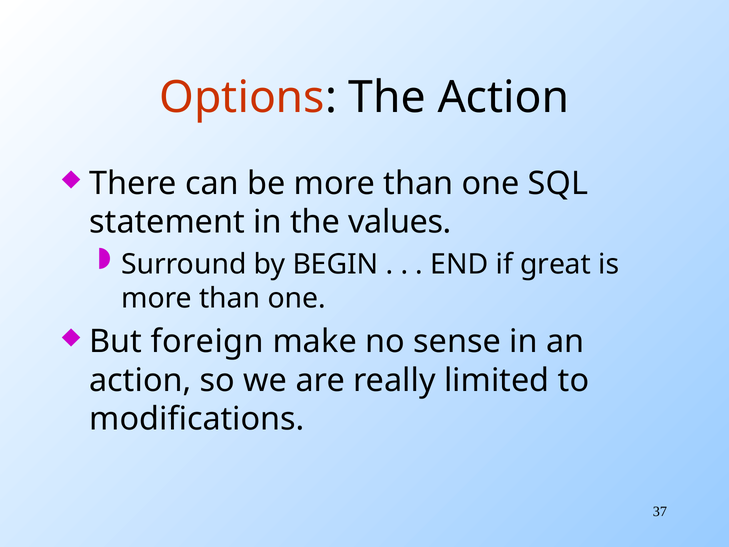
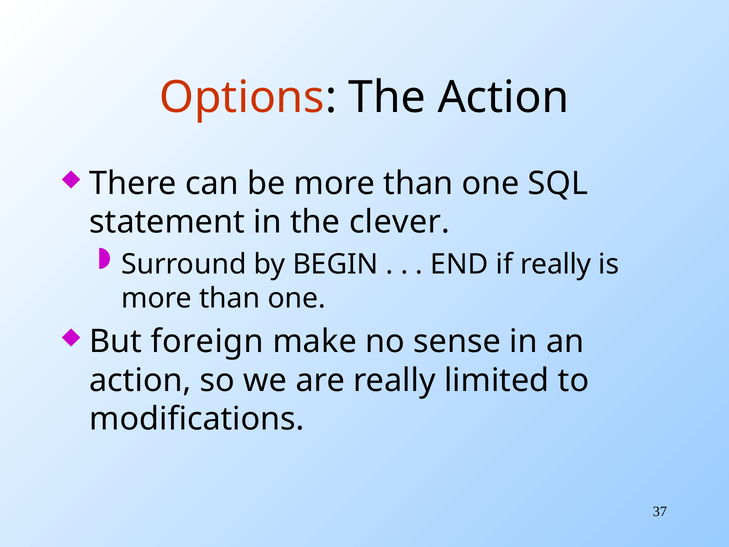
values: values -> clever (400, 222)
if great: great -> really (556, 264)
